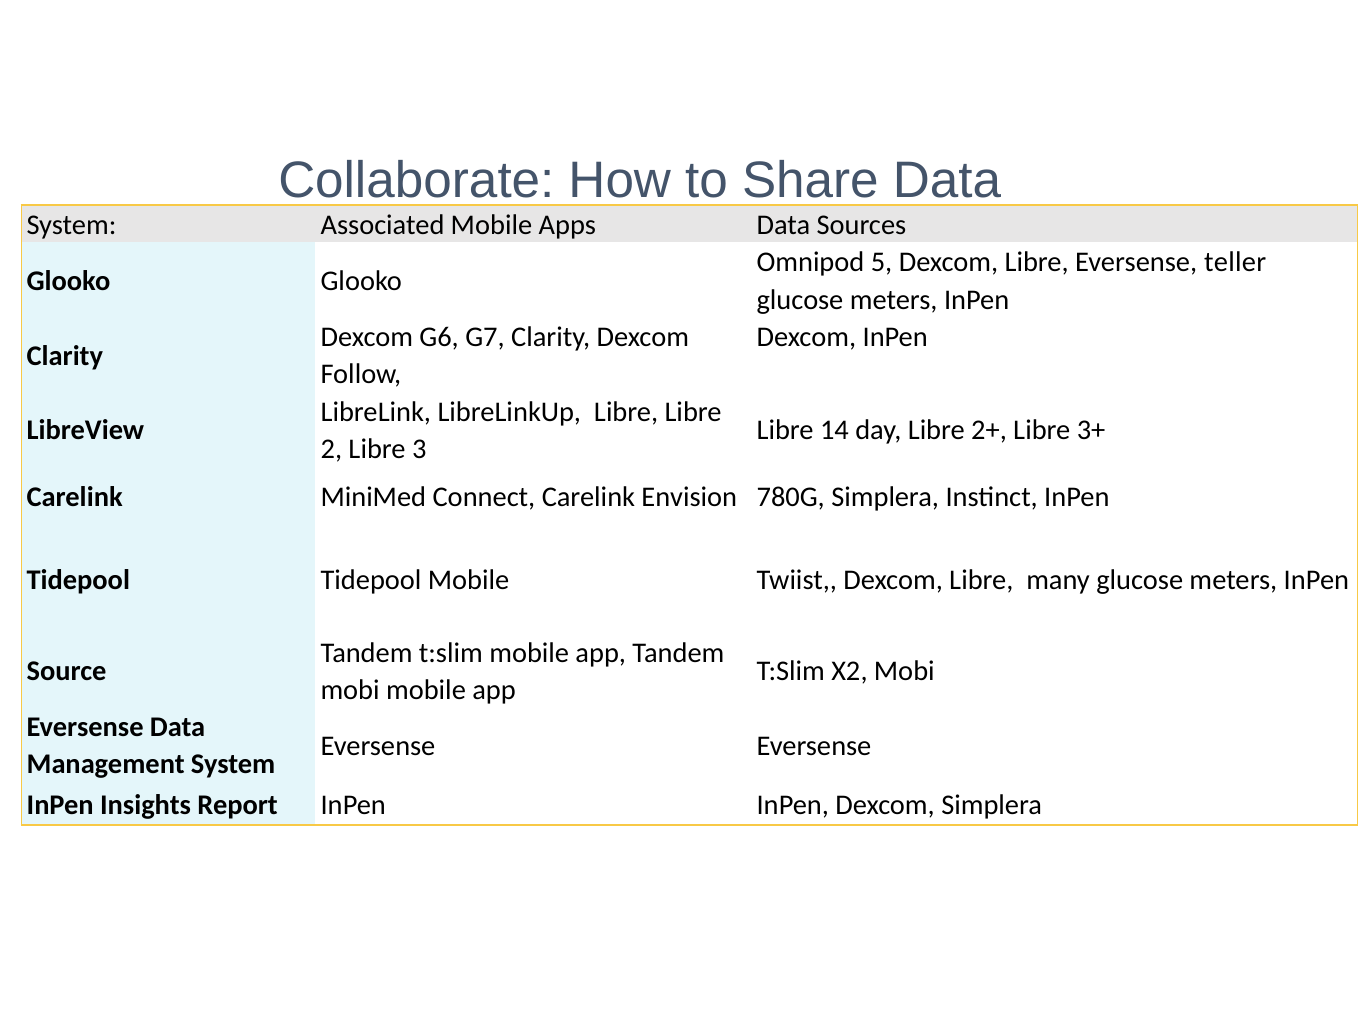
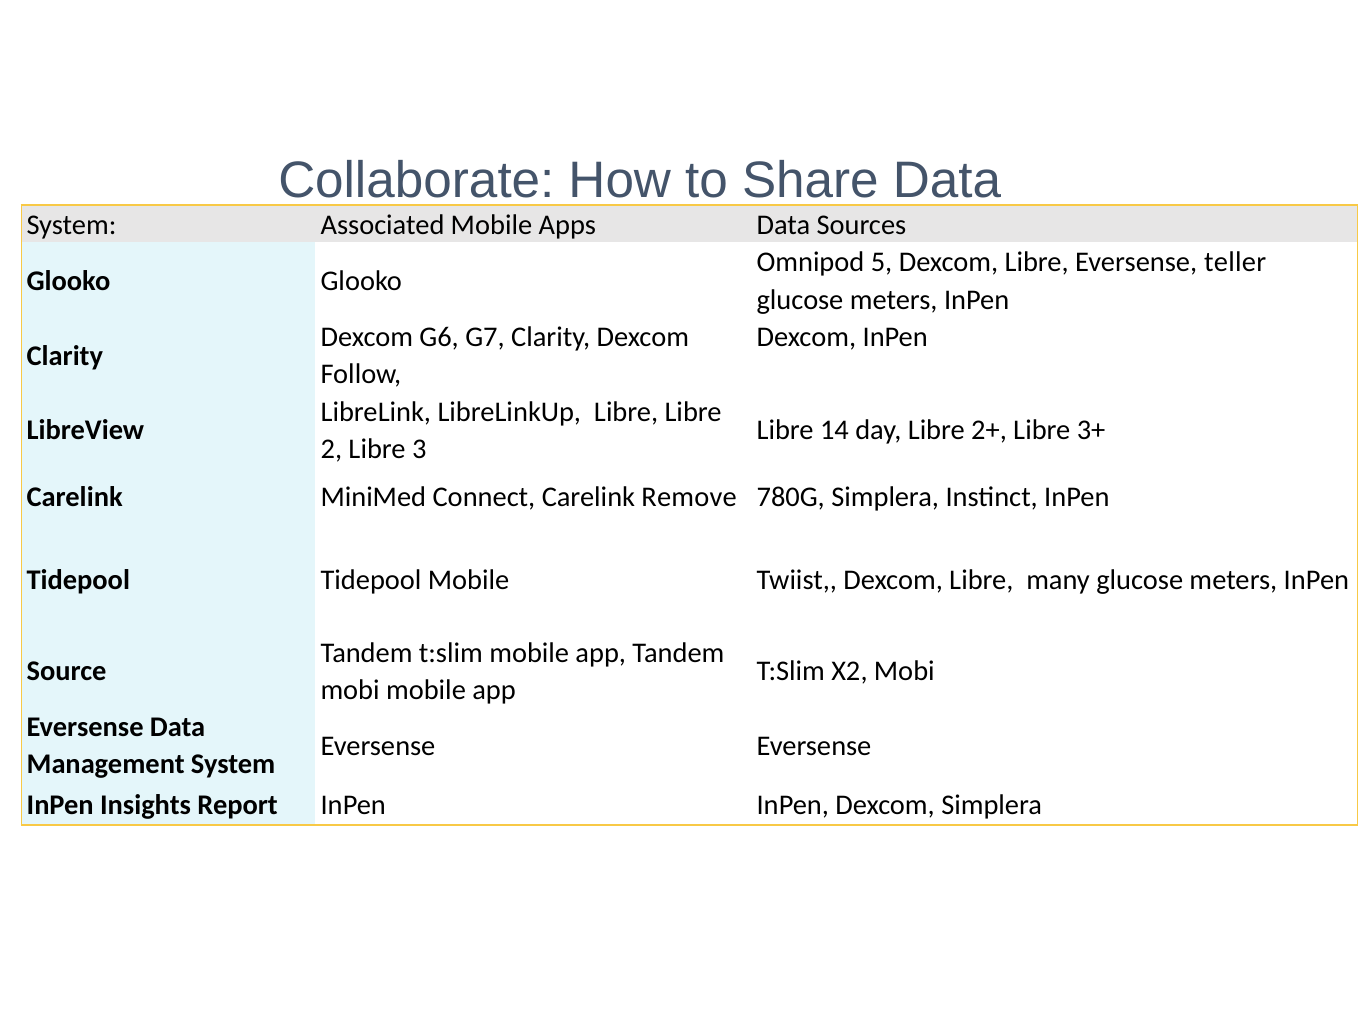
Envision: Envision -> Remove (689, 497)
